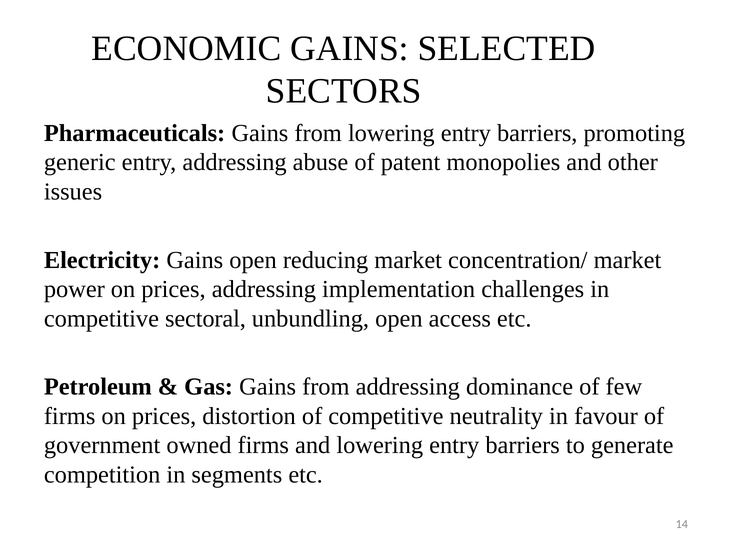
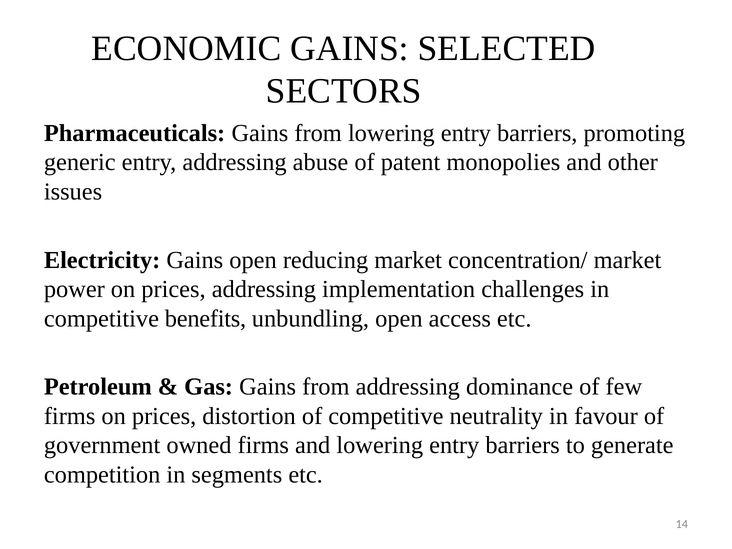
sectoral: sectoral -> benefits (206, 319)
